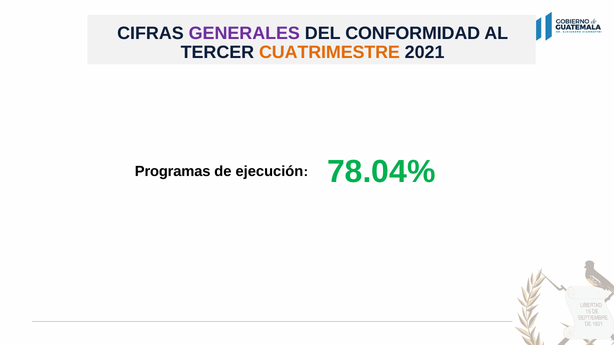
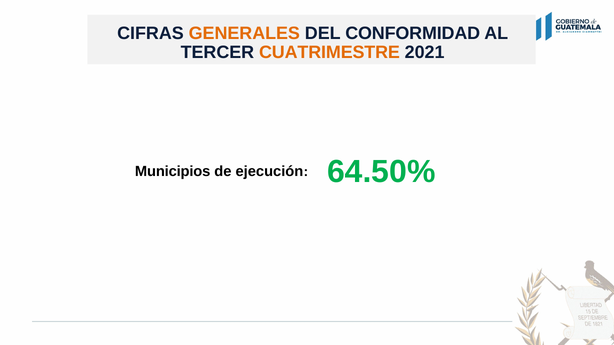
GENERALES colour: purple -> orange (244, 33)
Programas: Programas -> Municipios (173, 171)
78.04%: 78.04% -> 64.50% (381, 172)
